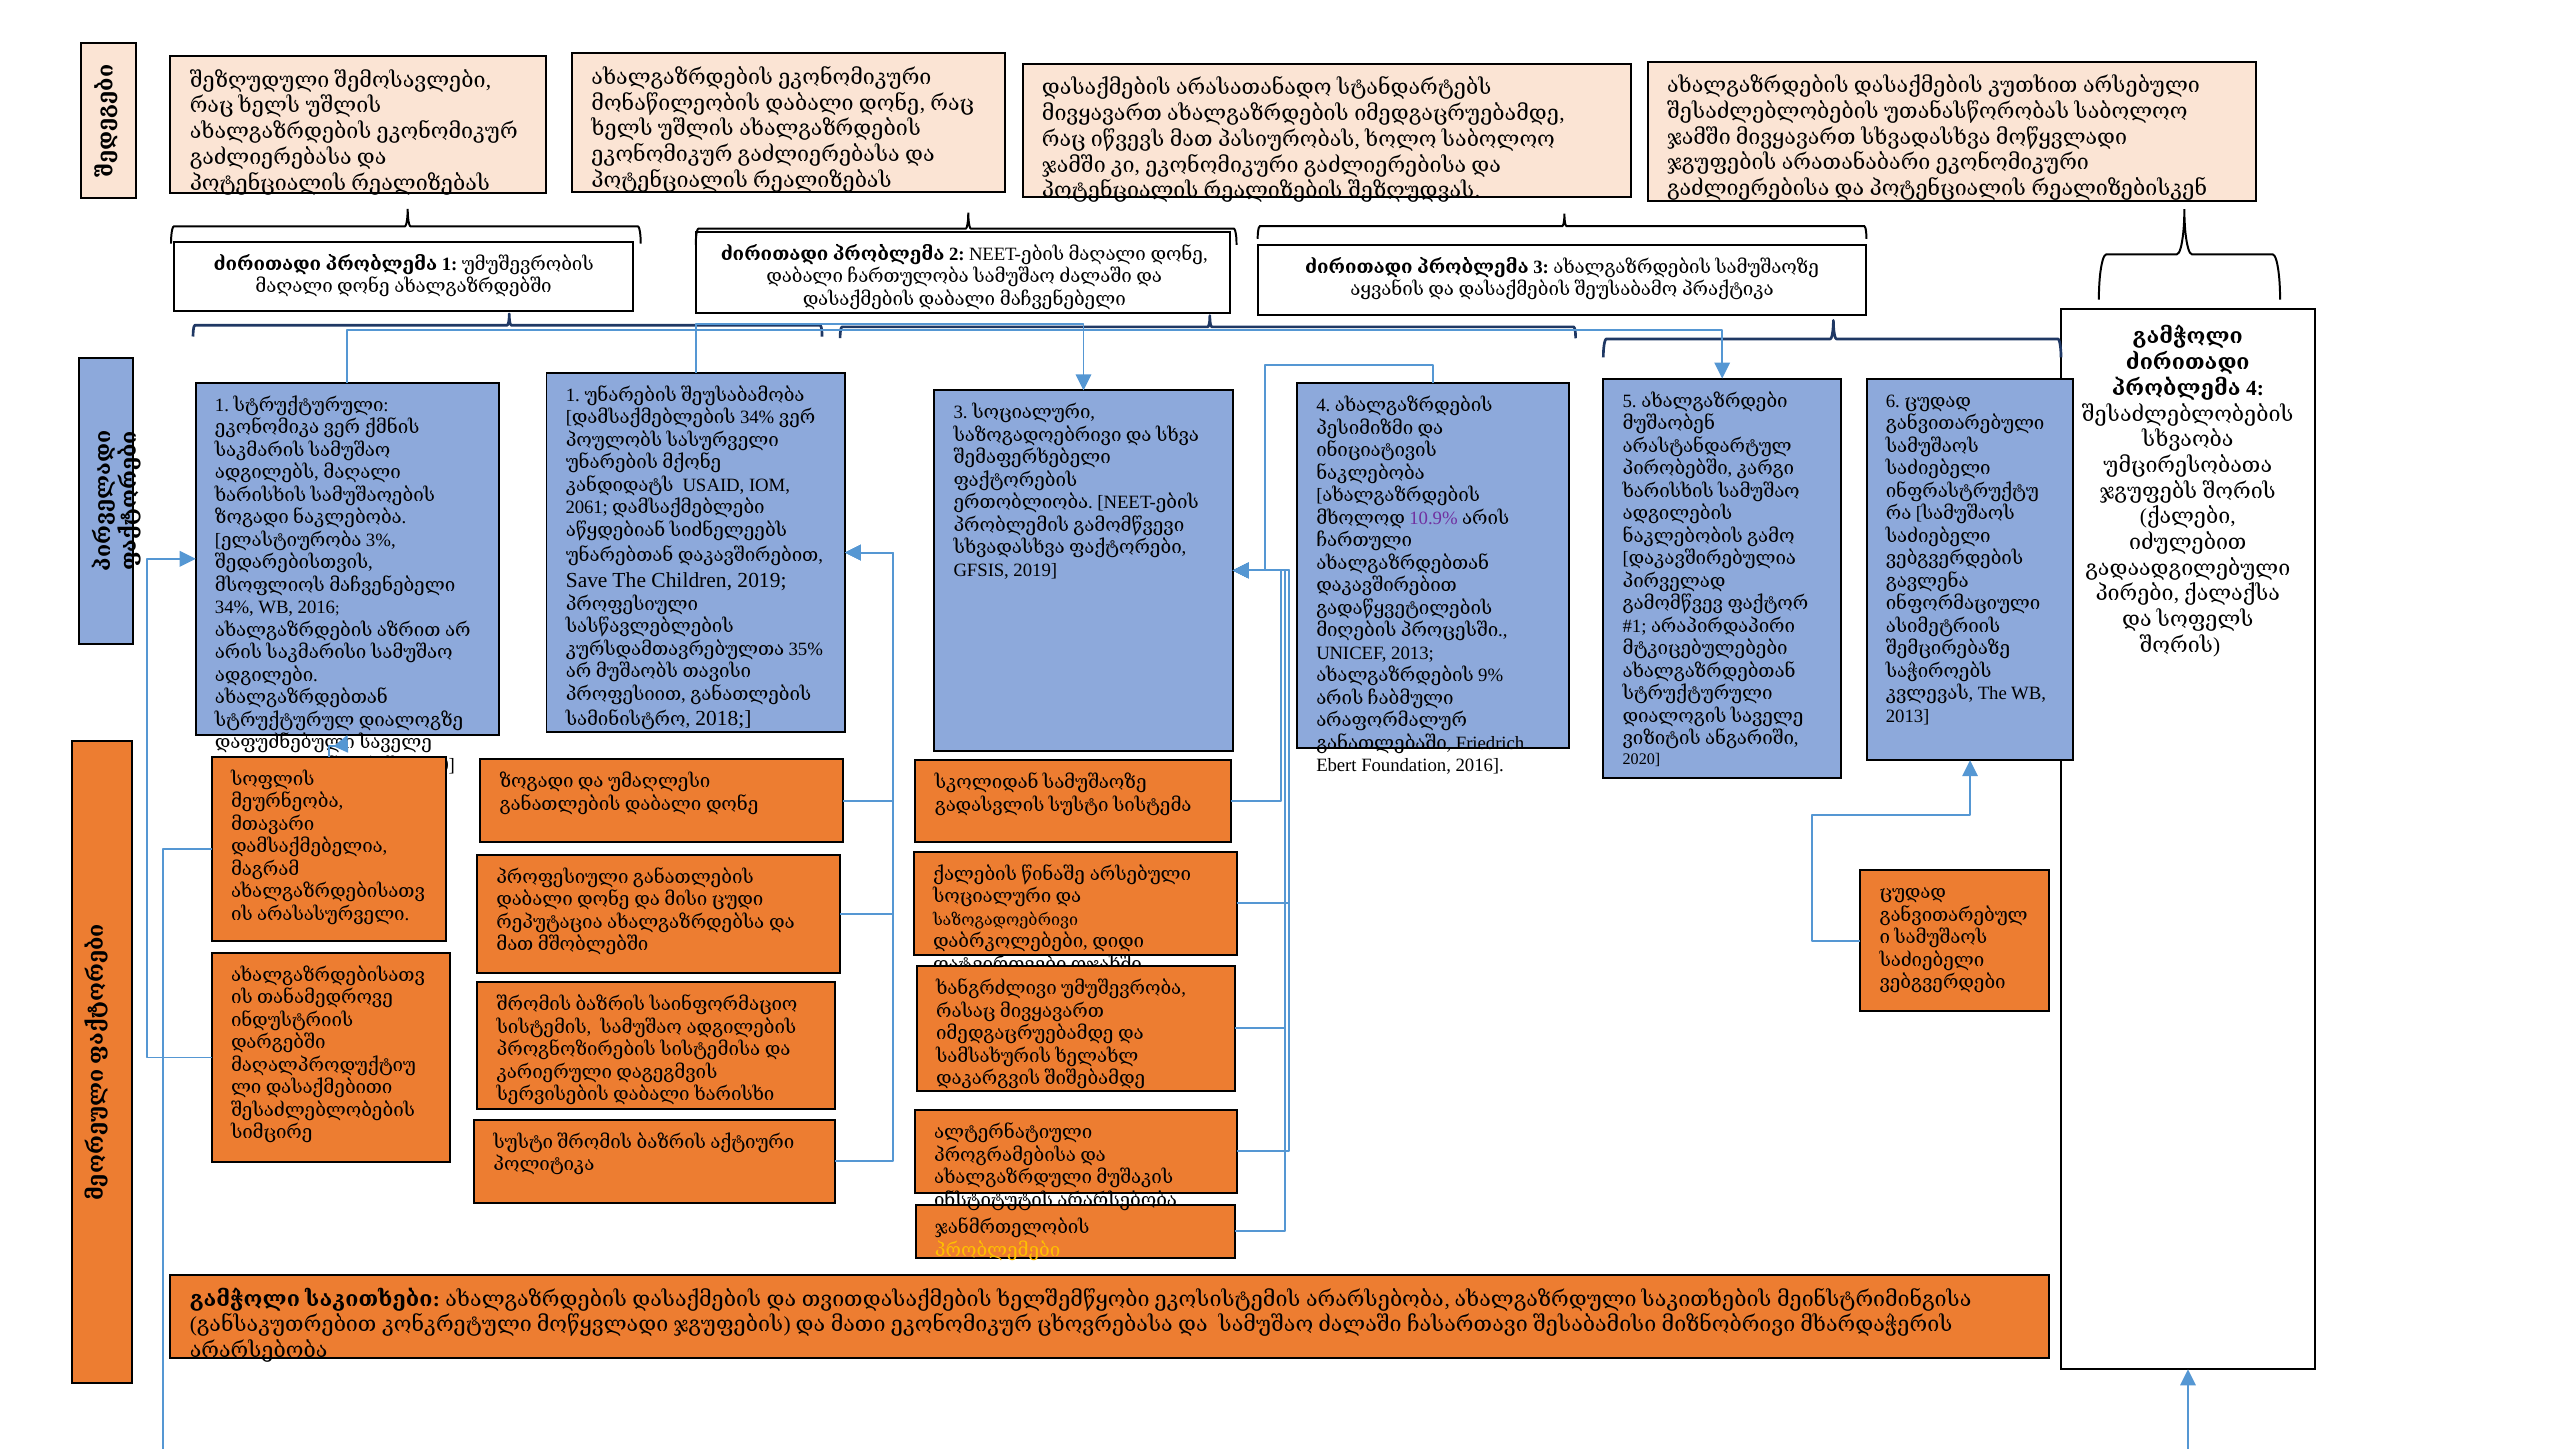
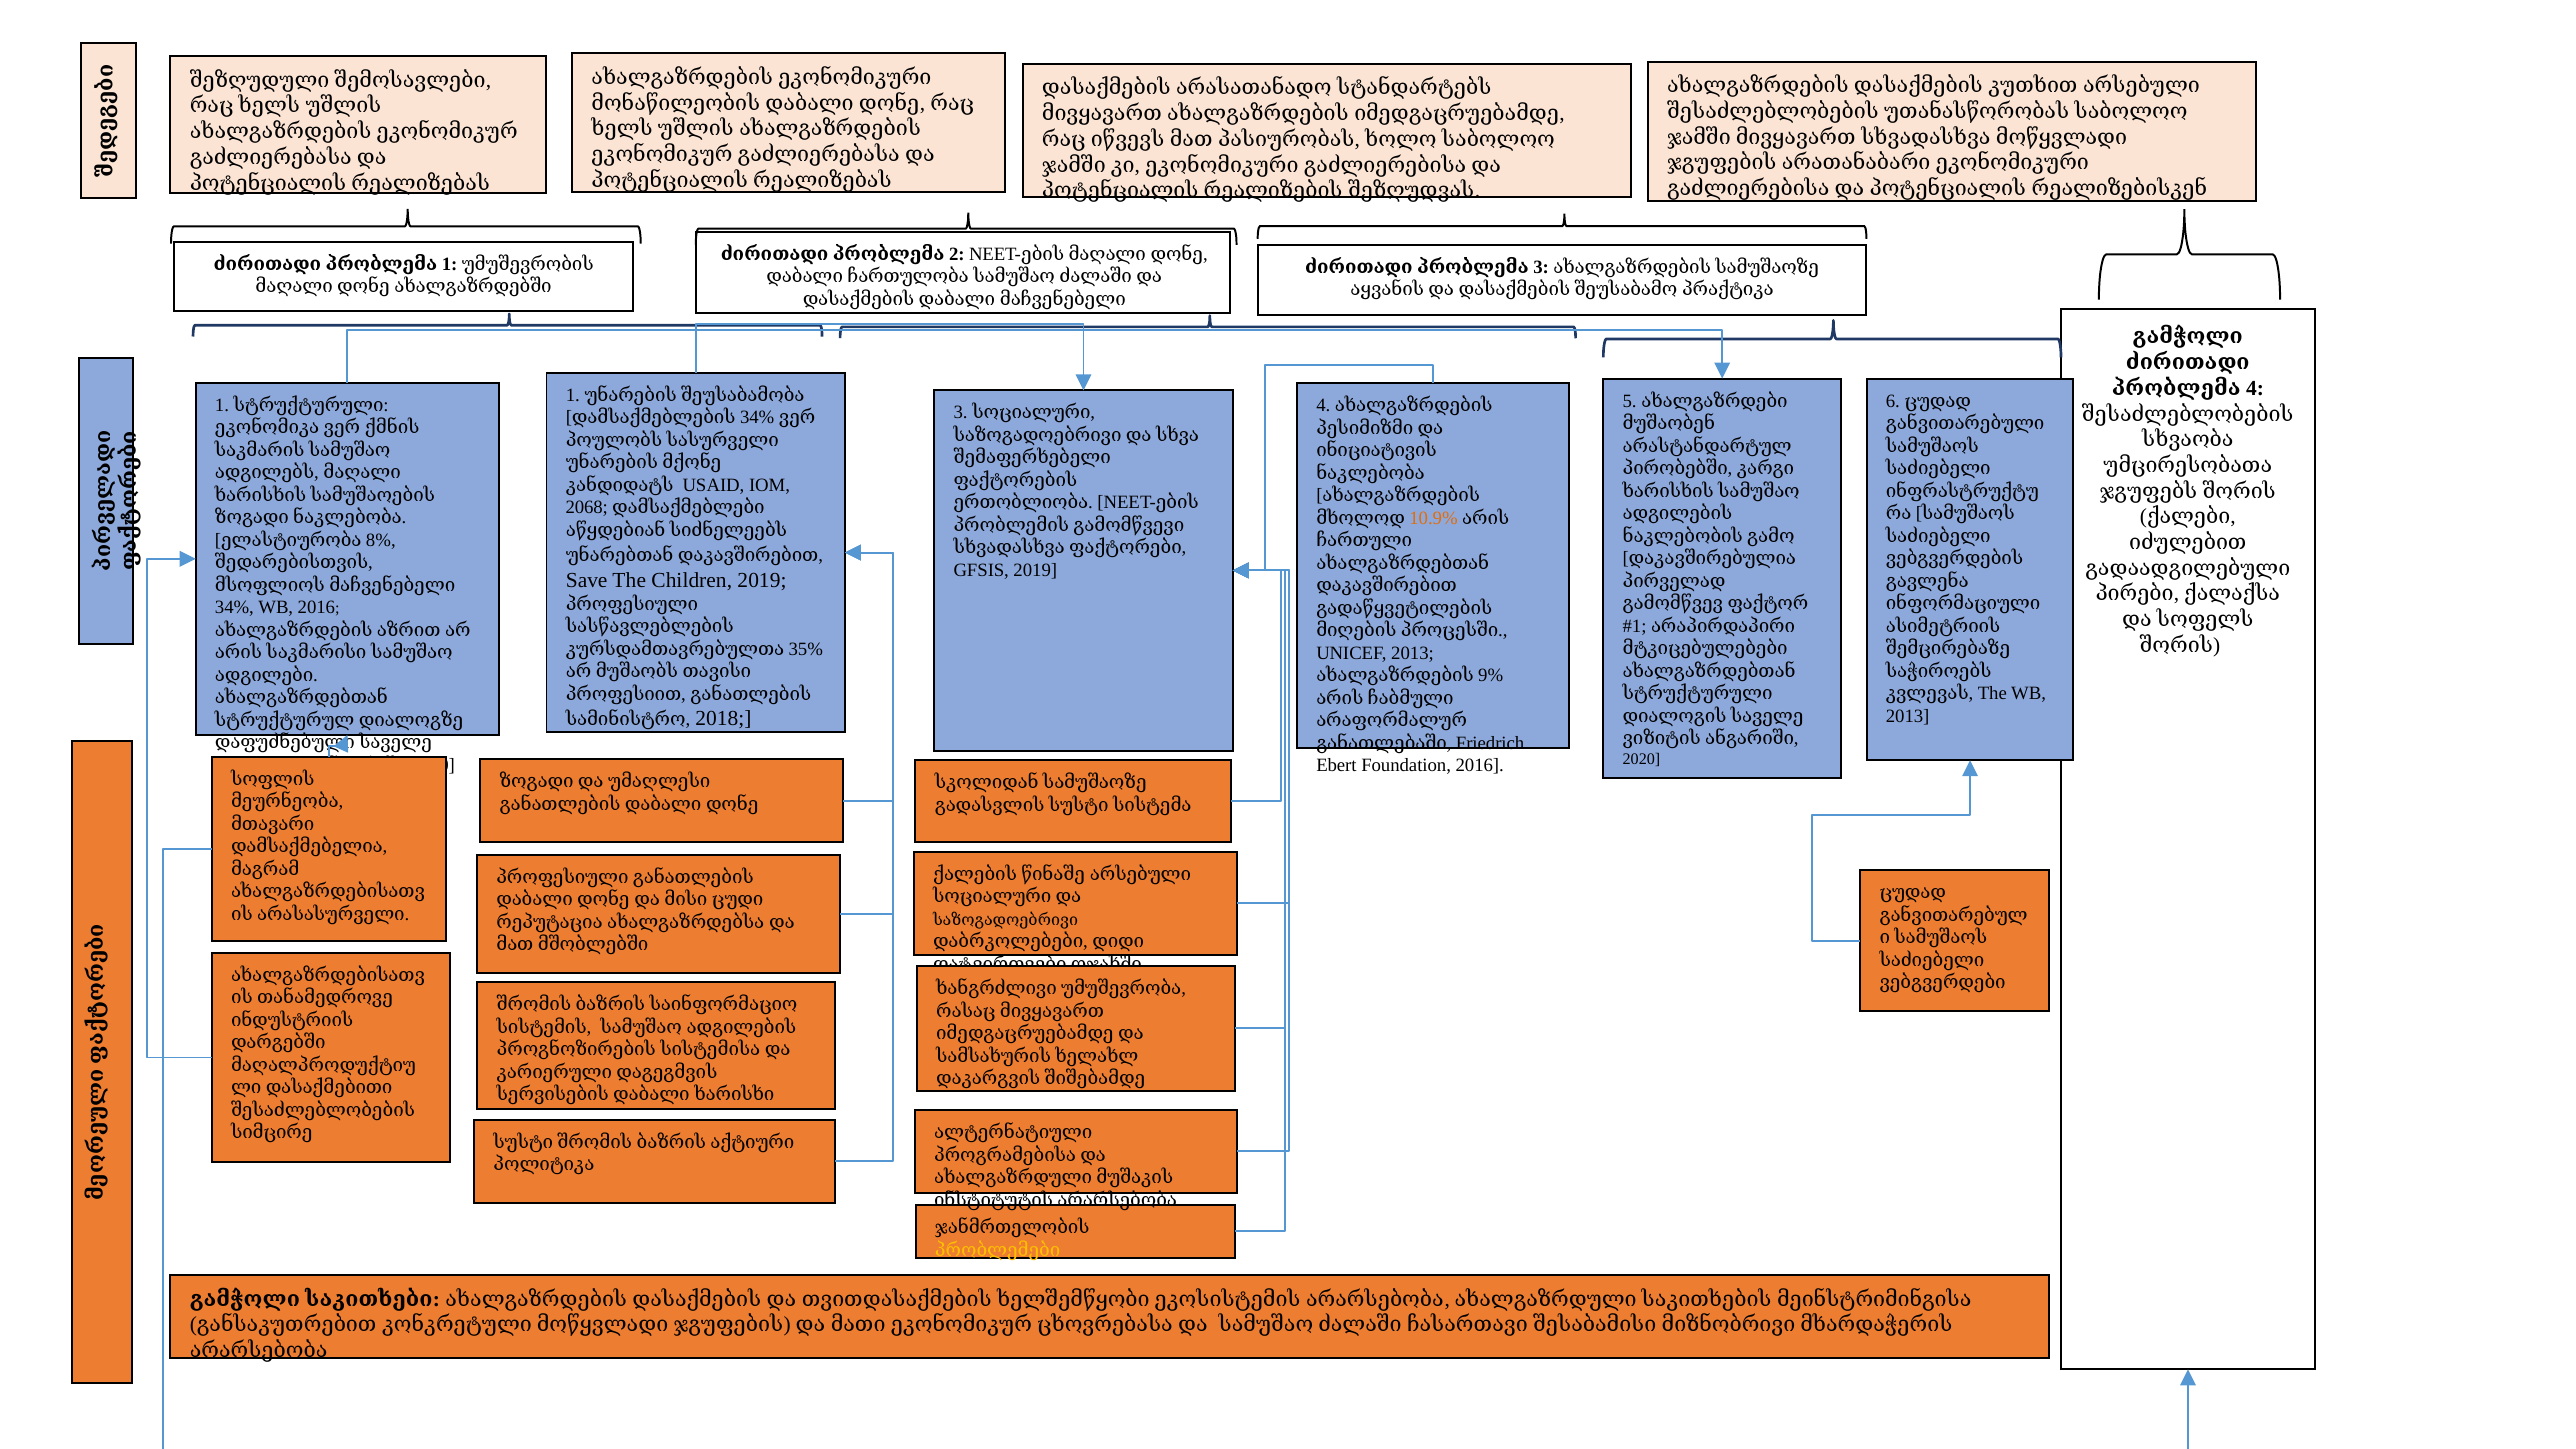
2061: 2061 -> 2068 (587, 507)
10.9% colour: purple -> orange (1434, 518)
3%: 3% -> 8% (381, 540)
